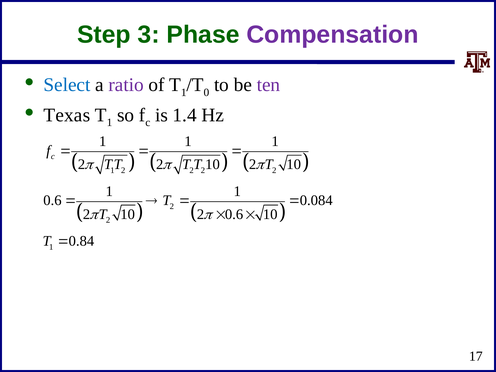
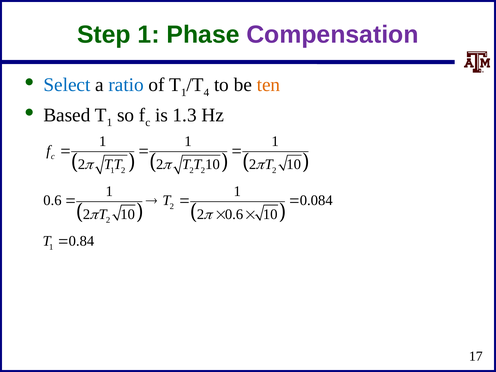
Step 3: 3 -> 1 (149, 35)
ratio colour: purple -> blue (126, 85)
0: 0 -> 4 (206, 92)
ten colour: purple -> orange (268, 85)
Texas: Texas -> Based (67, 115)
1.4: 1.4 -> 1.3 (185, 115)
